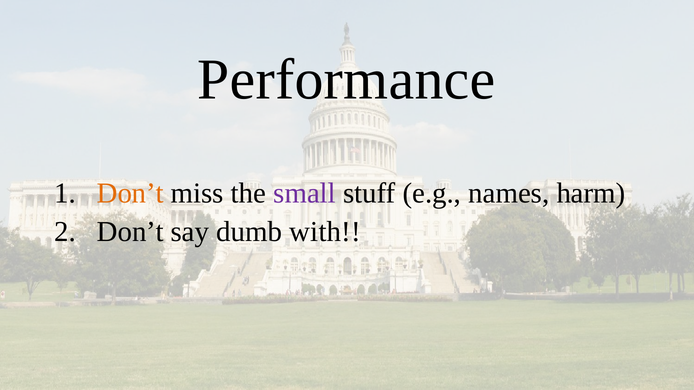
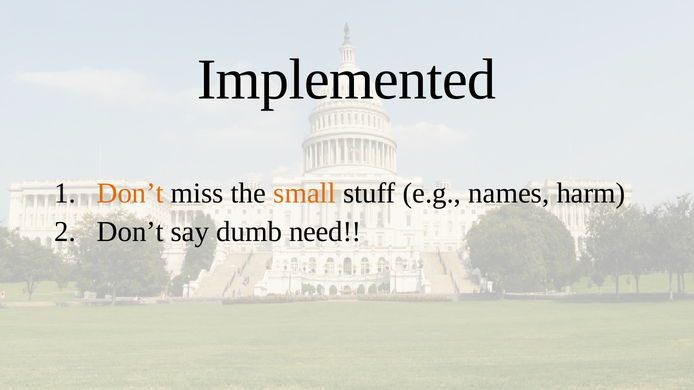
Performance: Performance -> Implemented (347, 80)
small colour: purple -> orange (305, 193)
with: with -> need (325, 232)
